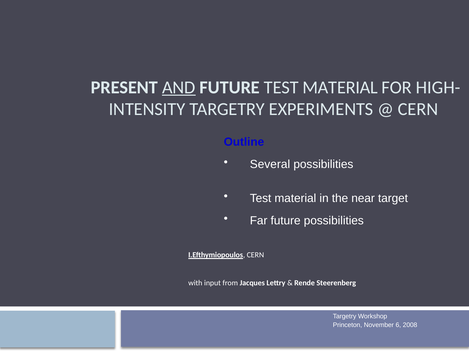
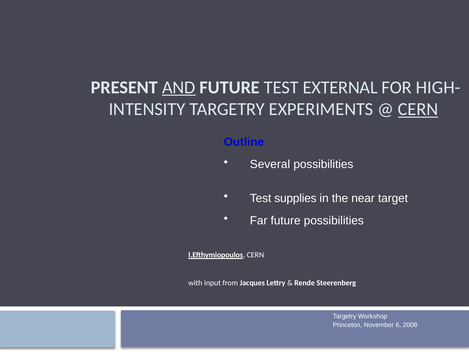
FUTURE TEST MATERIAL: MATERIAL -> EXTERNAL (340, 87)
CERN underline: none -> present (418, 109)
material: material -> supplies (295, 198)
